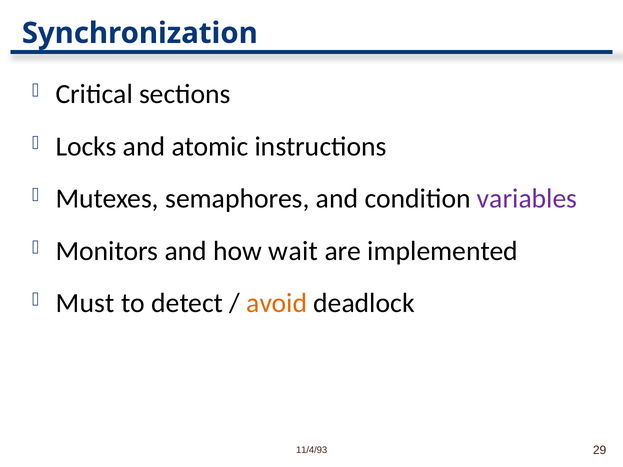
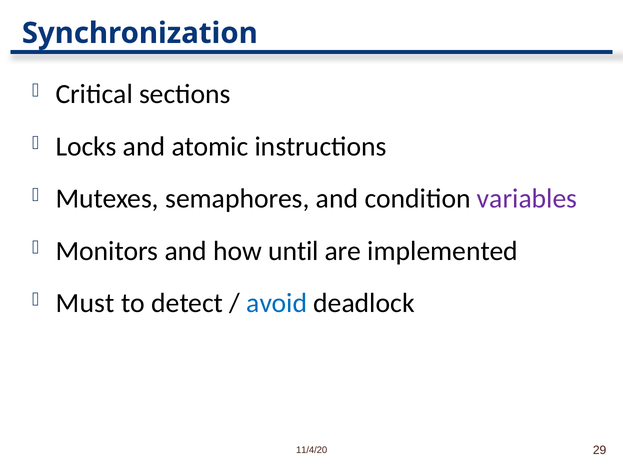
wait: wait -> until (293, 251)
avoid colour: orange -> blue (277, 303)
11/4/93: 11/4/93 -> 11/4/20 (312, 450)
